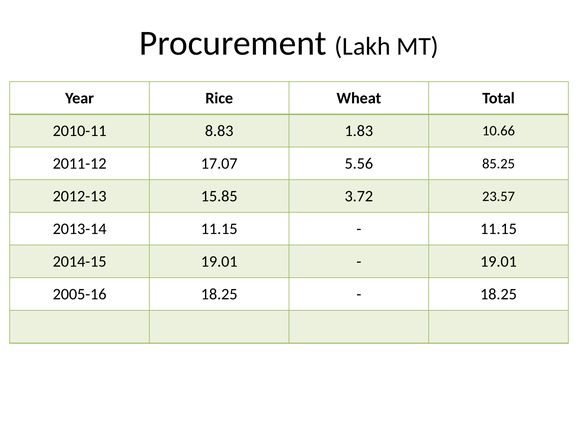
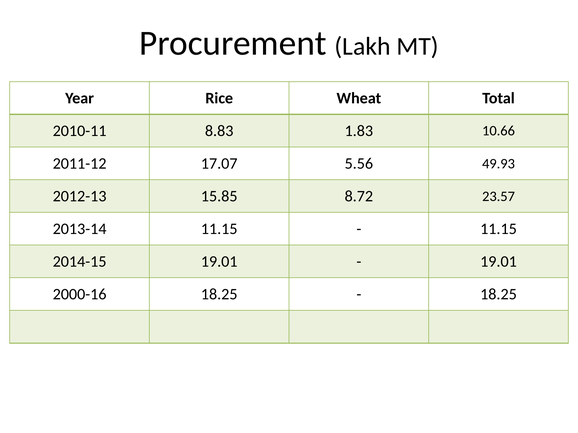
85.25: 85.25 -> 49.93 (499, 164)
3.72: 3.72 -> 8.72 (359, 196)
2005-16: 2005-16 -> 2000-16 (80, 295)
